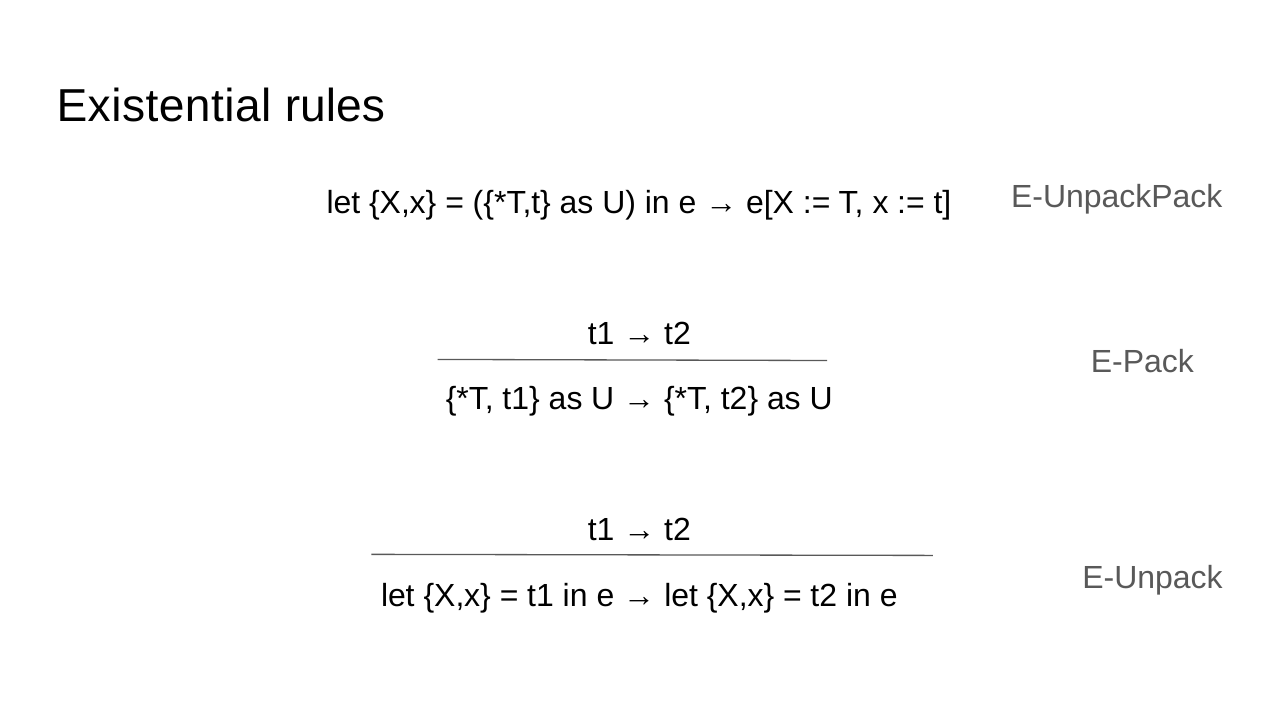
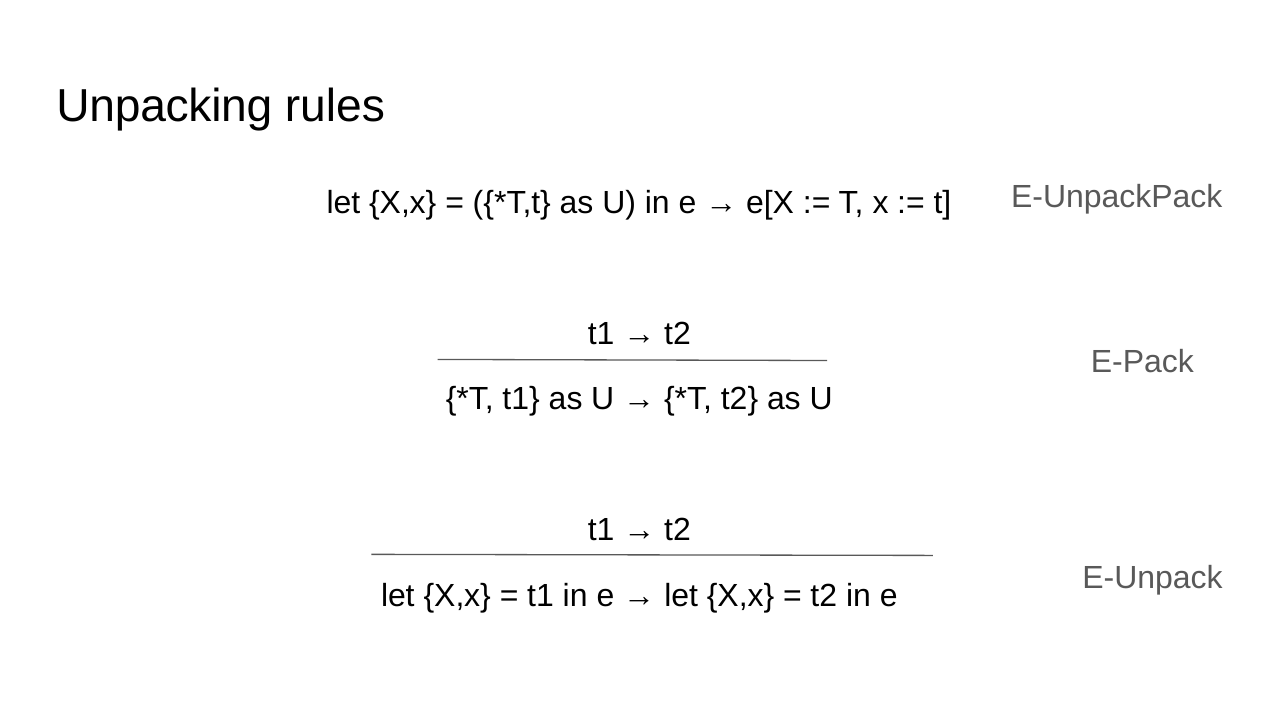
Existential: Existential -> Unpacking (164, 106)
